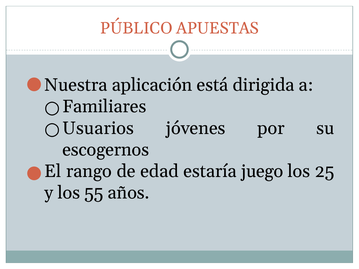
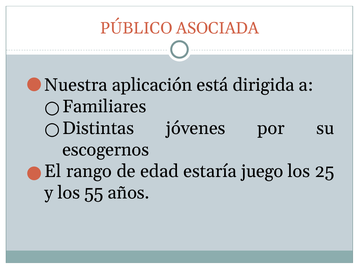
APUESTAS: APUESTAS -> ASOCIADA (218, 28)
Usuarios: Usuarios -> Distintas (98, 128)
